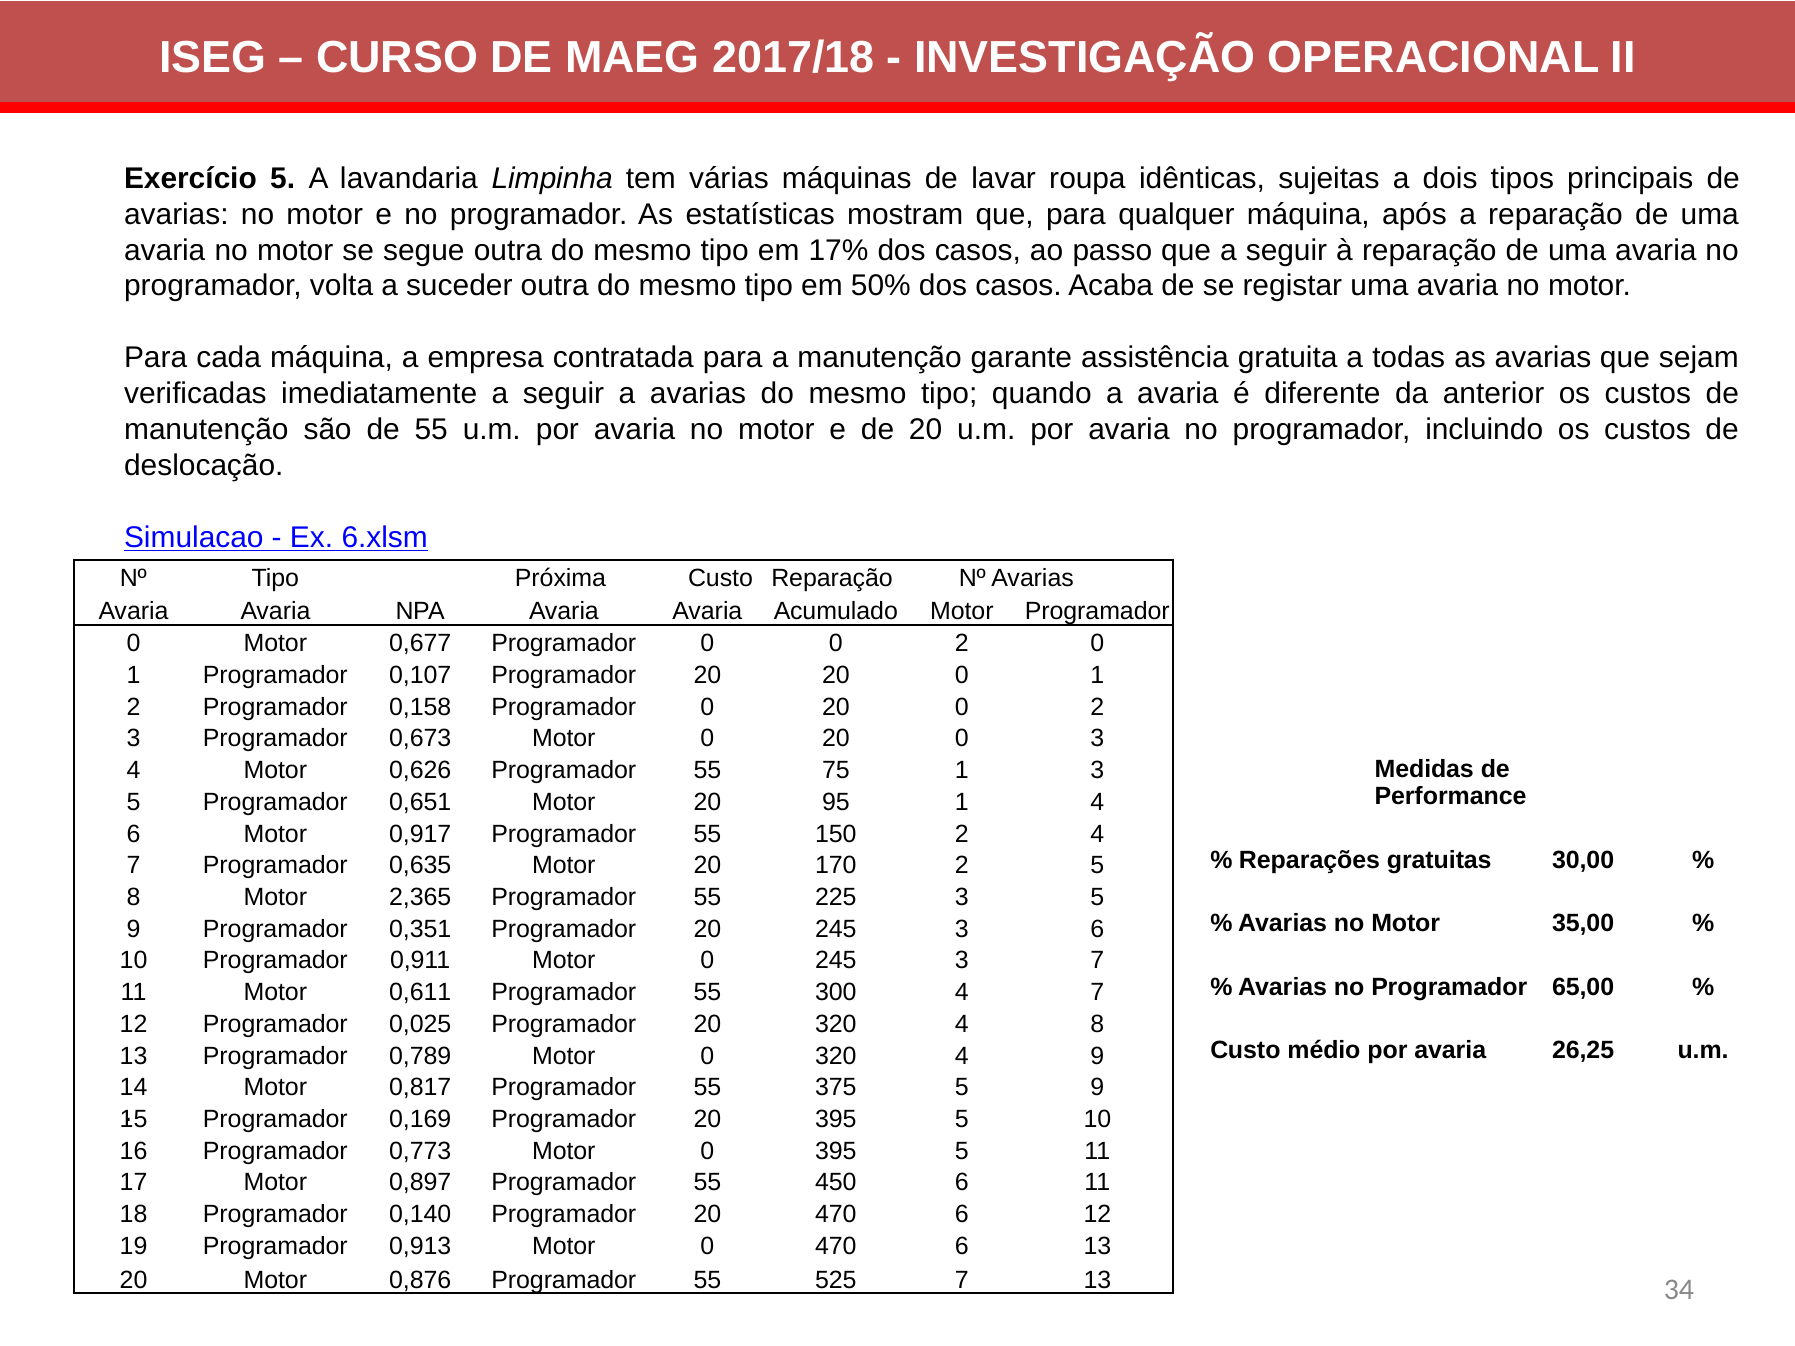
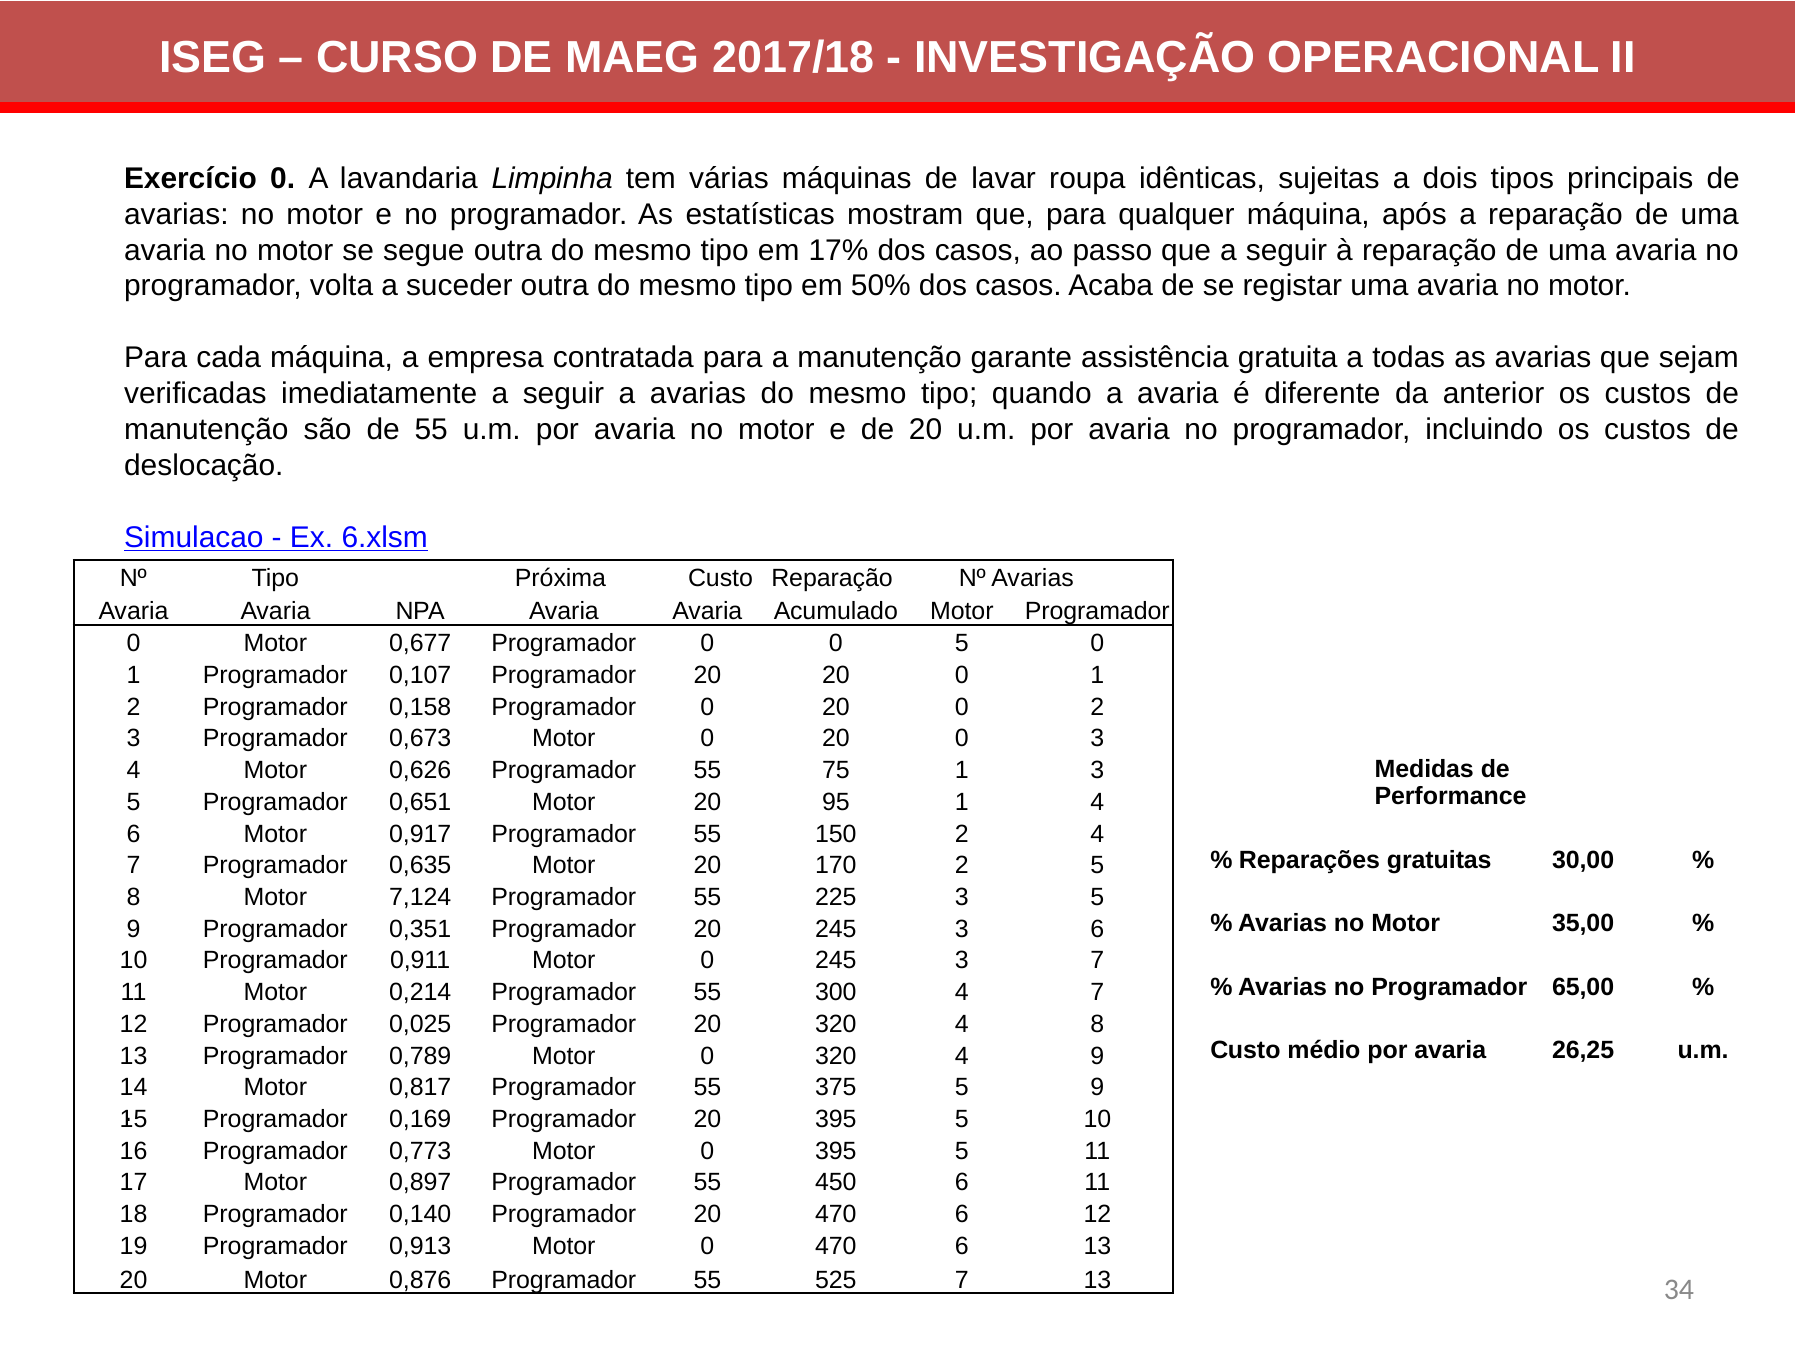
Exercício 5: 5 -> 0 (283, 178)
0 0 2: 2 -> 5 (962, 644)
2,365: 2,365 -> 7,124 (420, 897)
0,611: 0,611 -> 0,214 (420, 993)
